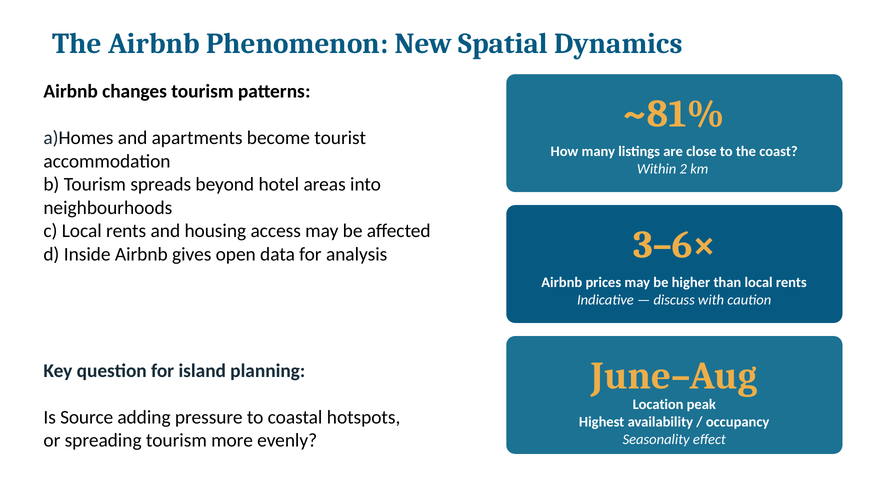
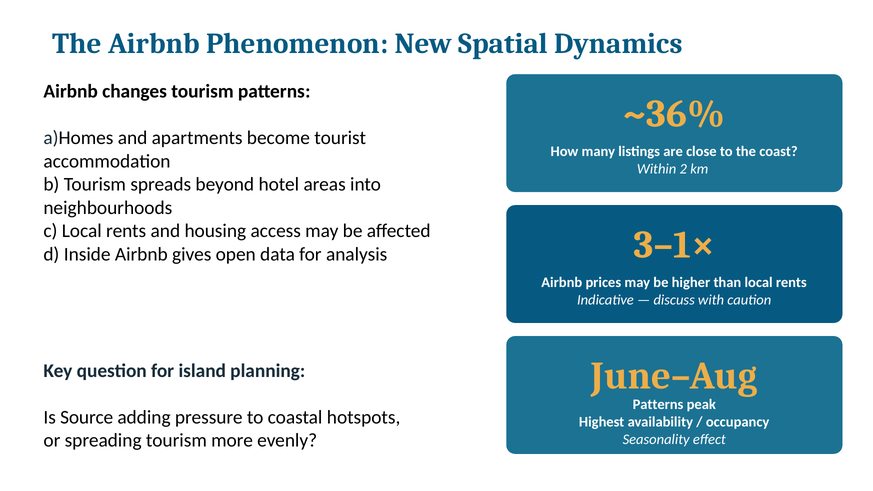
~81%: ~81% -> ~36% (674, 114)
3–6×: 3–6× -> 3–1× (674, 245)
Location: Location -> Patterns (658, 405)
